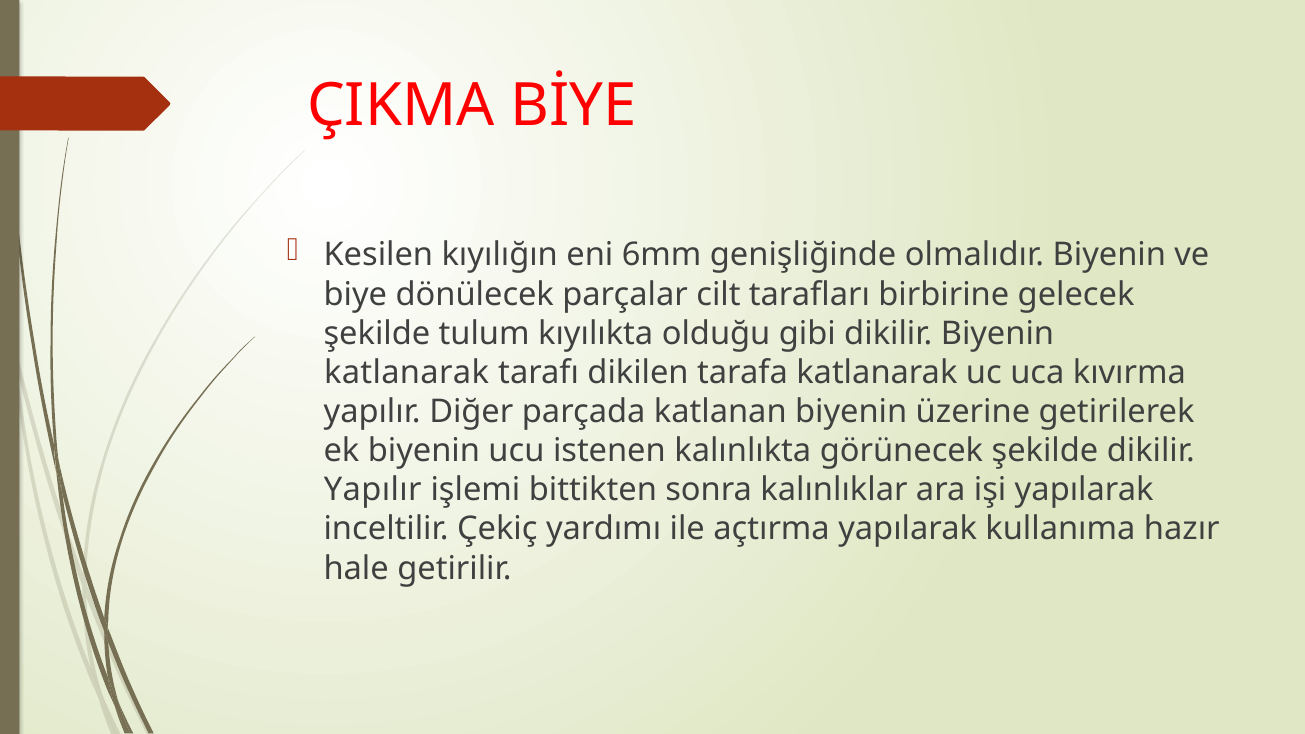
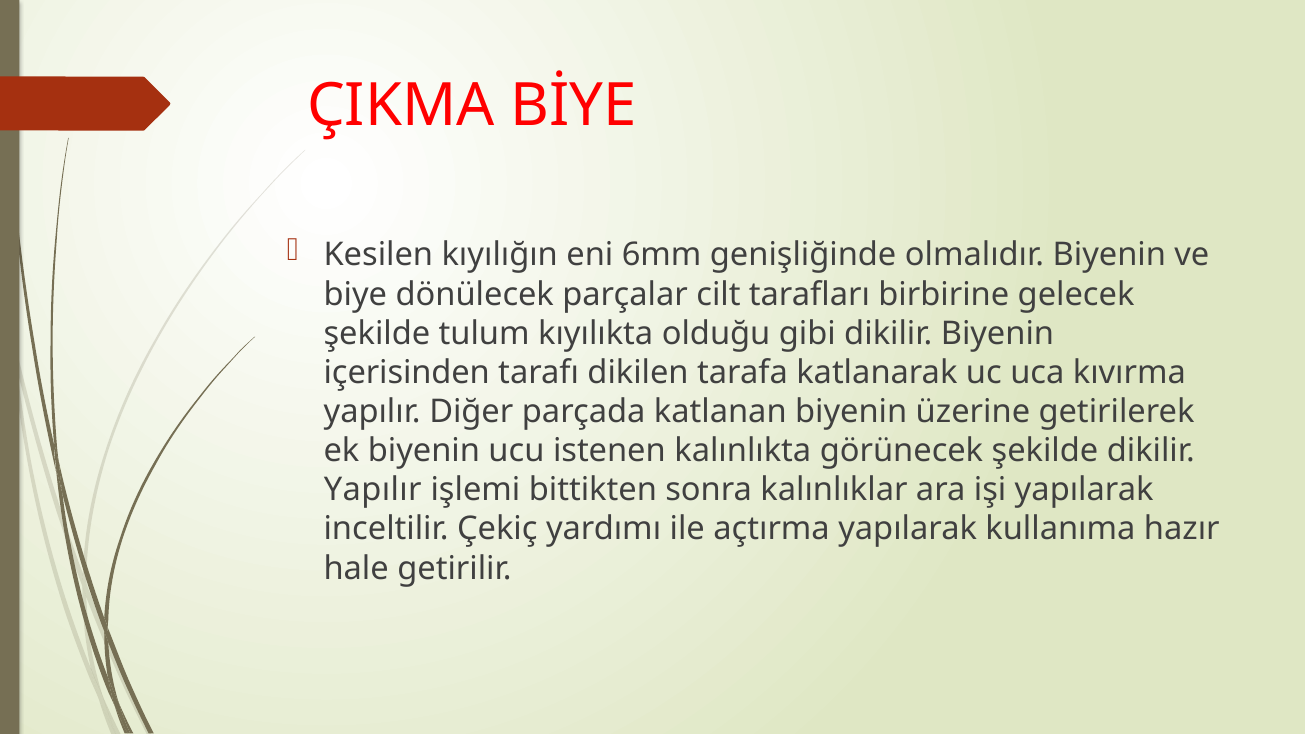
katlanarak: katlanarak -> içerisinden (407, 373)
